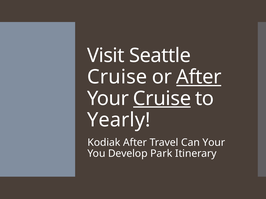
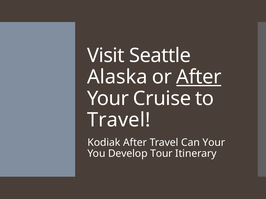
Cruise: Cruise -> Alaska (117, 77)
Cruise underline: present -> none (162, 99)
Yearly: Yearly -> Travel (119, 120)
Park: Park -> Tour (161, 154)
